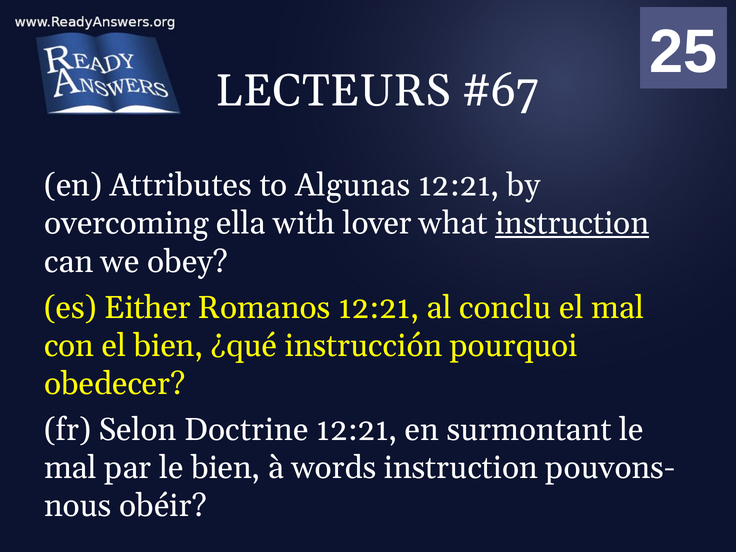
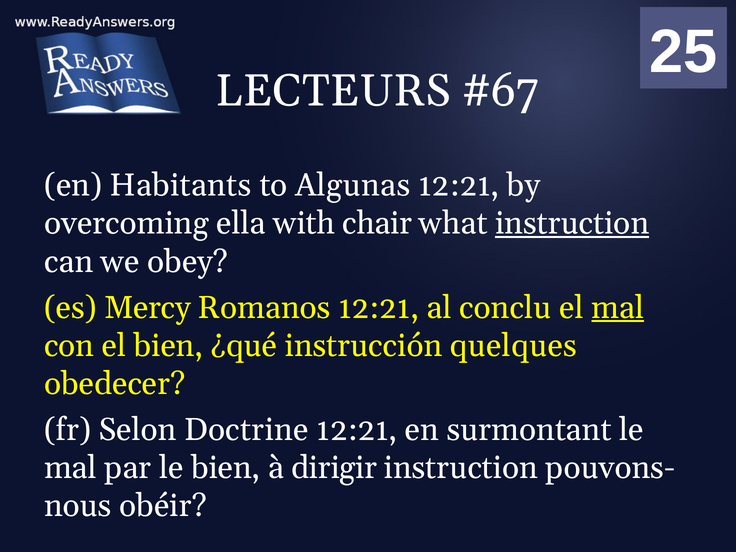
Attributes: Attributes -> Habitants (181, 185)
lover: lover -> chair (377, 223)
Either: Either -> Mercy (147, 308)
mal underline: none -> present (618, 308)
pourquoi: pourquoi -> quelques (513, 346)
words: words -> dirigir (334, 468)
